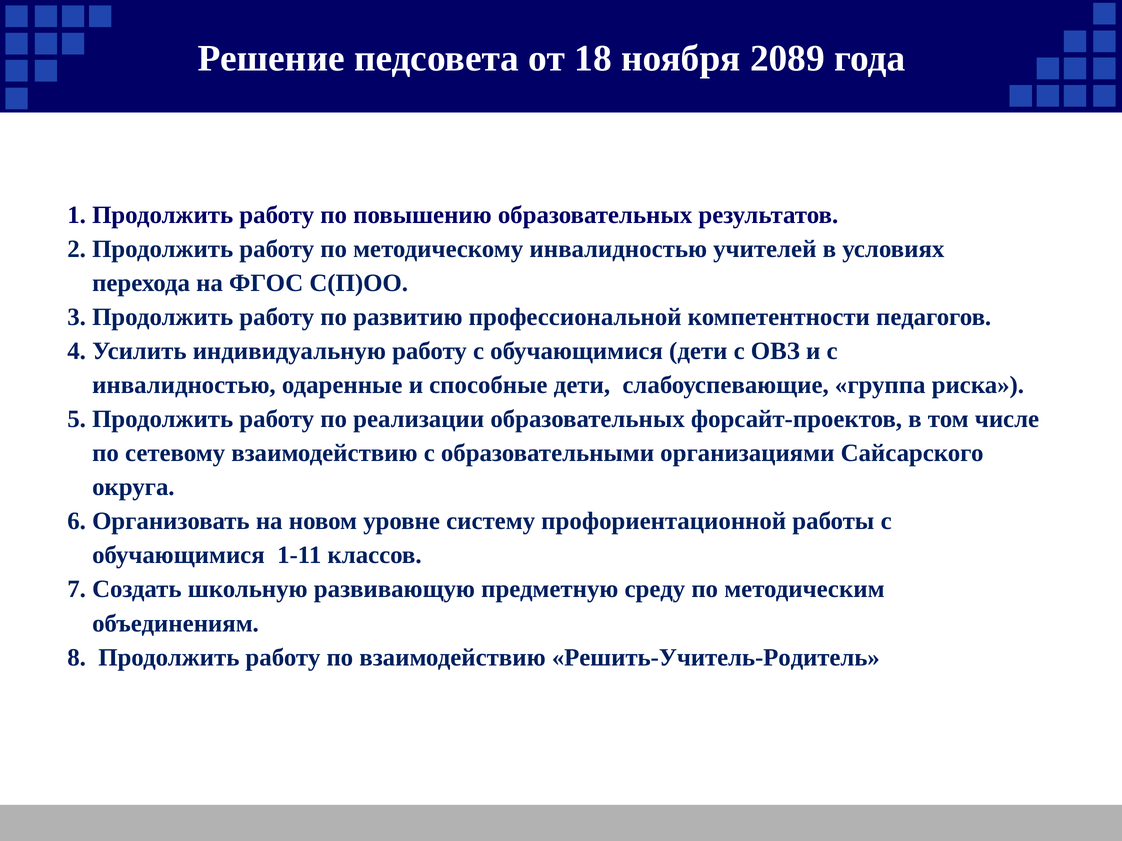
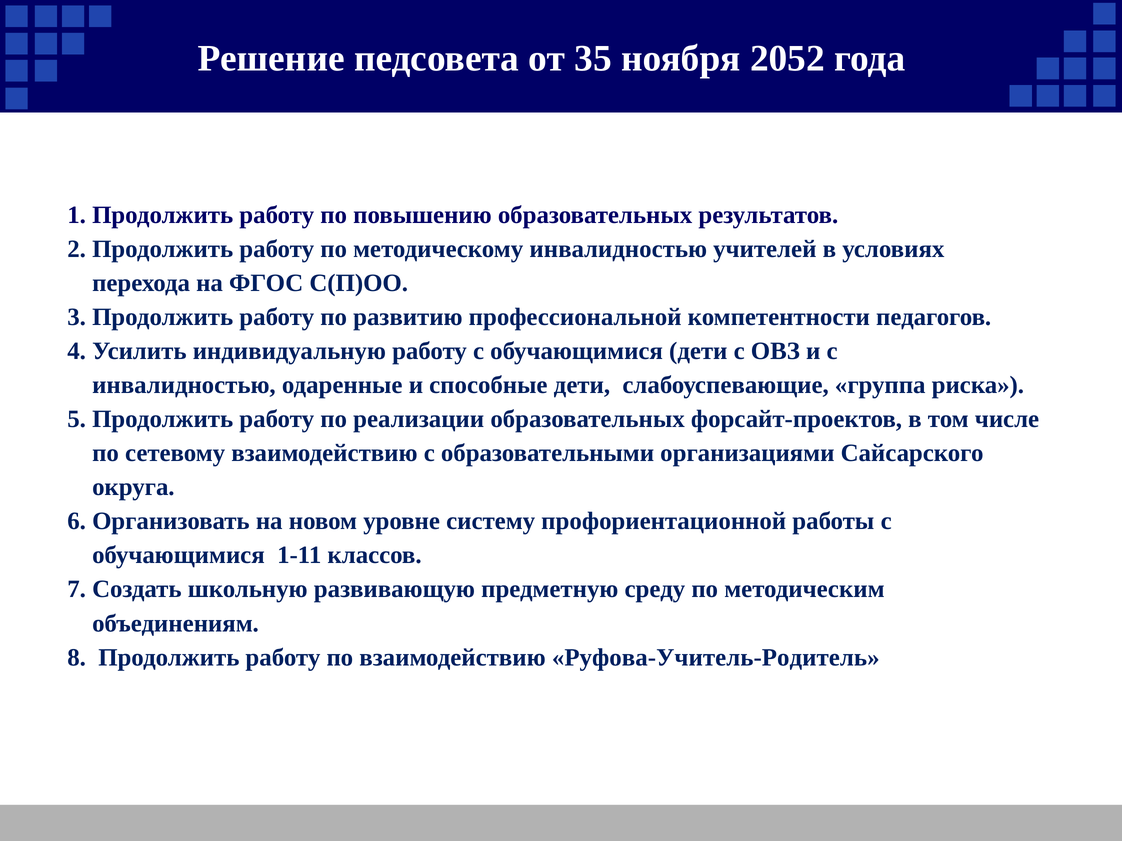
18: 18 -> 35 (593, 59)
2089: 2089 -> 2052 (787, 59)
Решить-Учитель-Родитель: Решить-Учитель-Родитель -> Руфова-Учитель-Родитель (716, 658)
